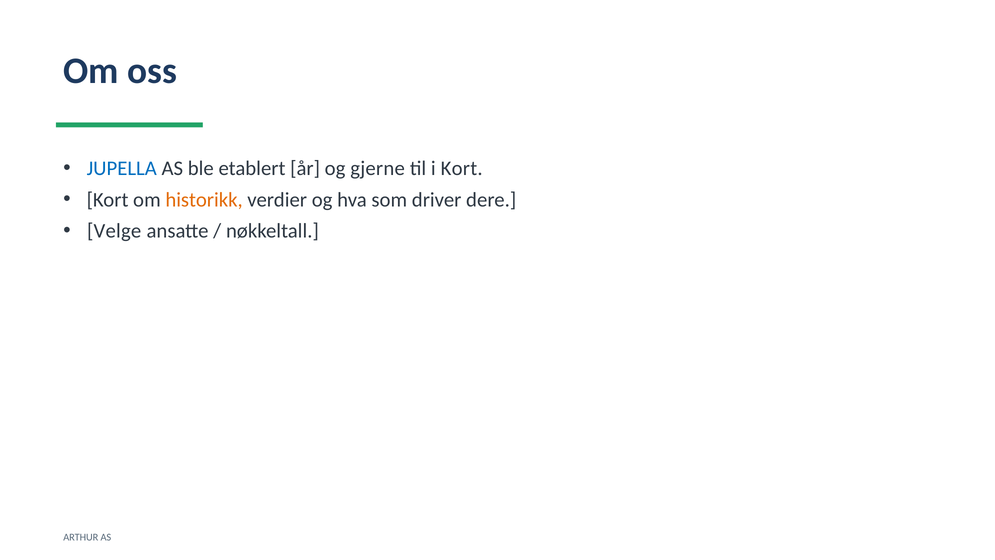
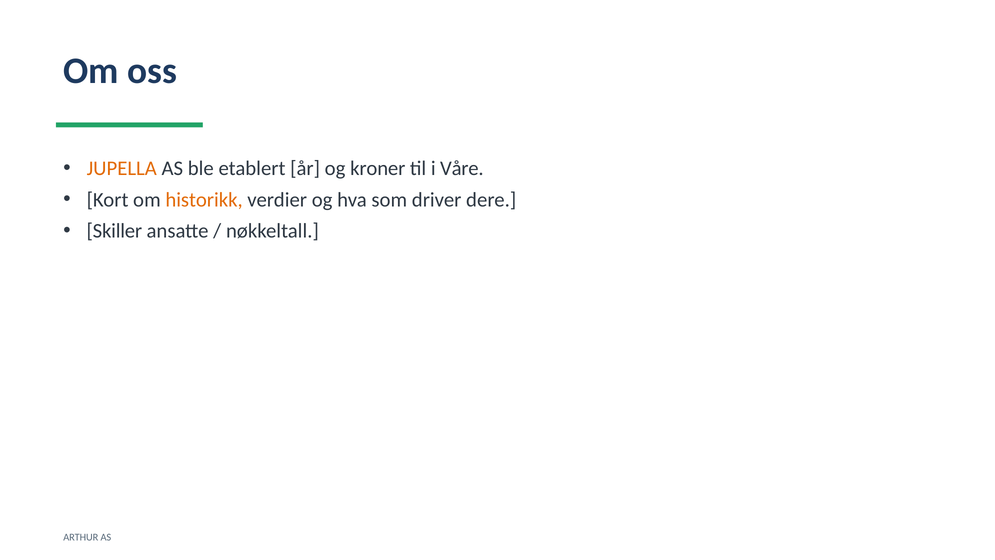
JUPELLA colour: blue -> orange (122, 169)
gjerne: gjerne -> kroner (378, 169)
i Kort: Kort -> Våre (462, 169)
Velge: Velge -> Skiller (114, 231)
